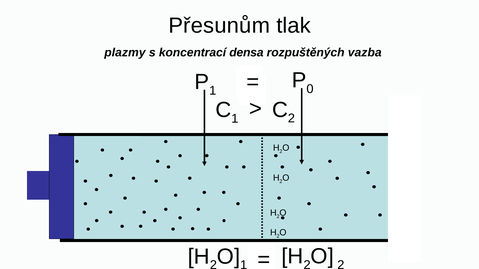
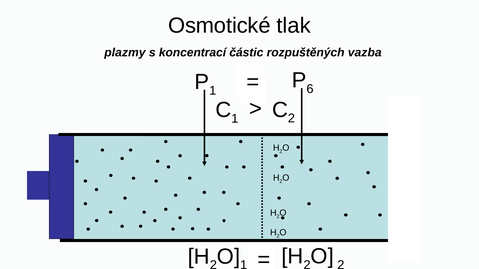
Přesunům: Přesunům -> Osmotické (219, 26)
densa: densa -> částic (246, 53)
0: 0 -> 6 (310, 89)
